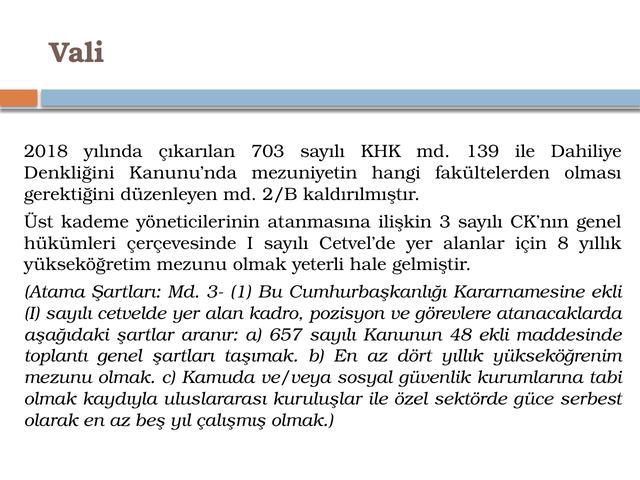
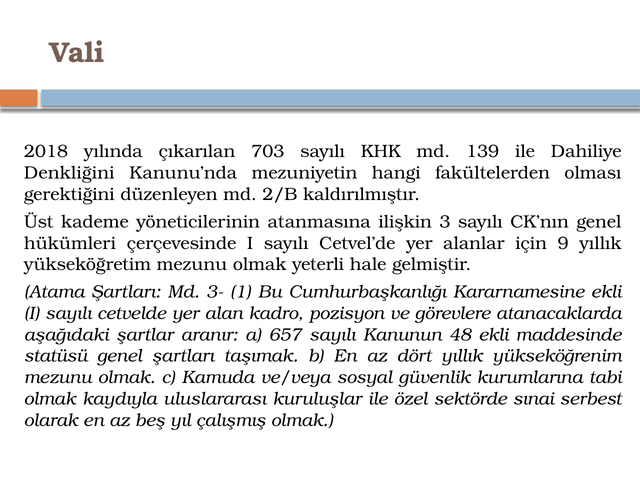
8: 8 -> 9 (563, 243)
toplantı: toplantı -> statüsü (56, 356)
güce: güce -> sınai (533, 399)
